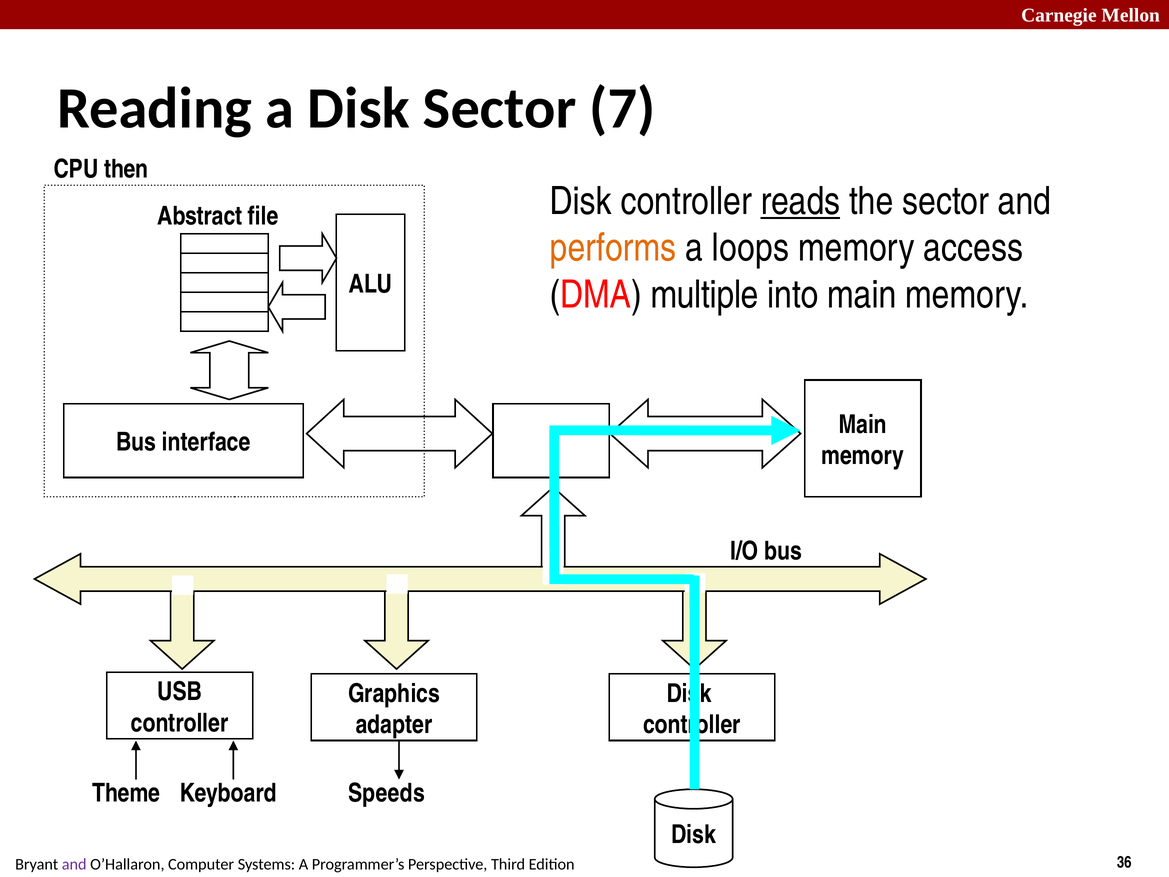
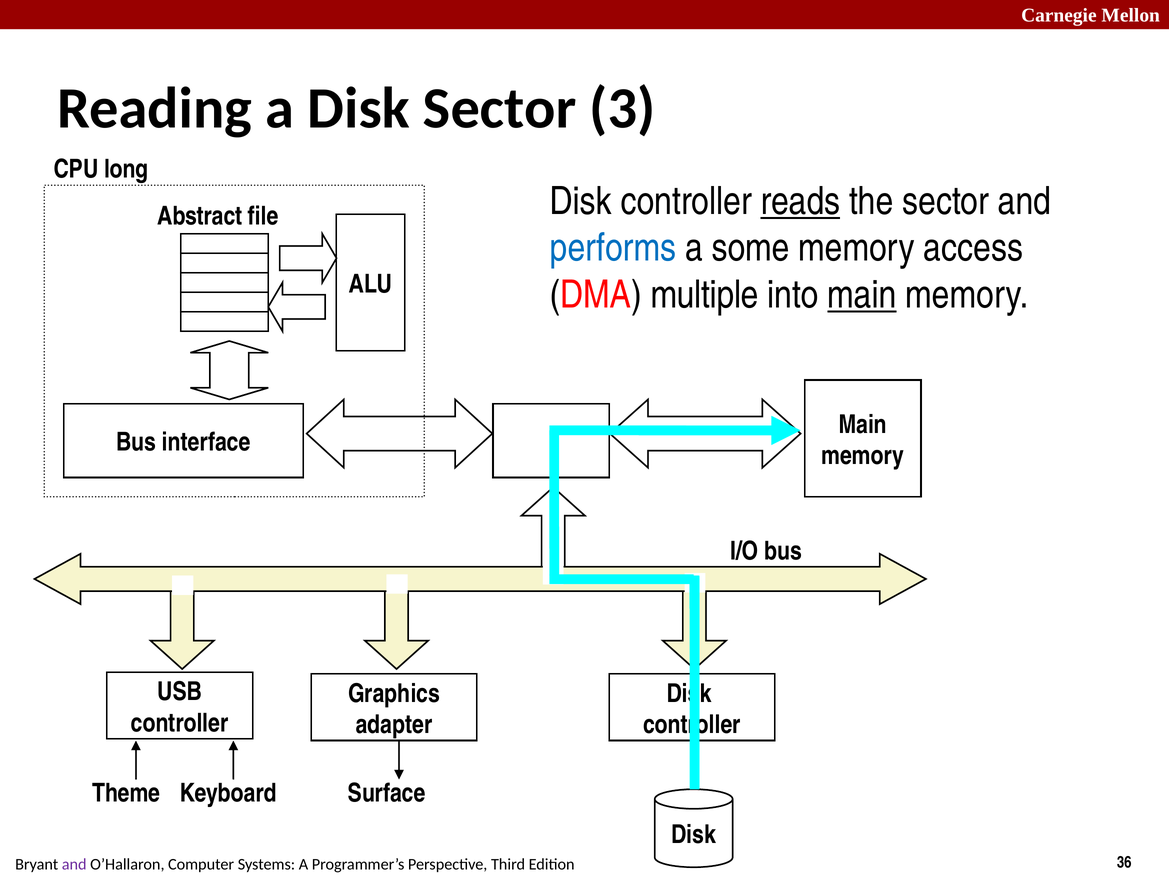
7: 7 -> 3 (622, 108)
then: then -> long (126, 169)
performs colour: orange -> blue (613, 248)
loops: loops -> some (751, 248)
main underline: none -> present (862, 295)
Speeds: Speeds -> Surface (387, 793)
